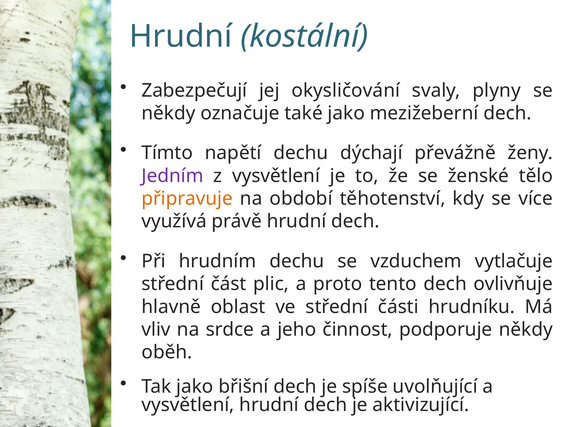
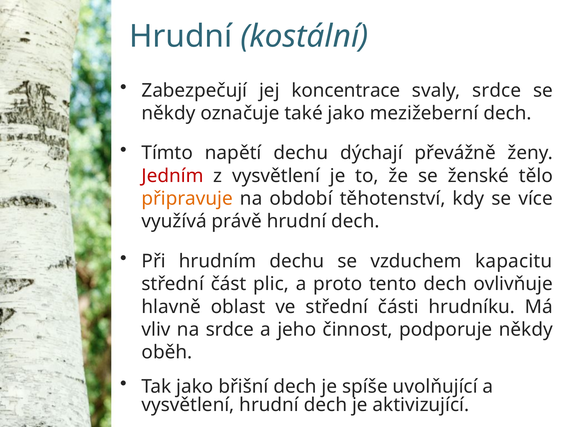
okysličování: okysličování -> koncentrace (346, 91)
svaly plyny: plyny -> srdce (497, 91)
Jedním colour: purple -> red (172, 176)
vytlačuje: vytlačuje -> kapacitu (514, 262)
